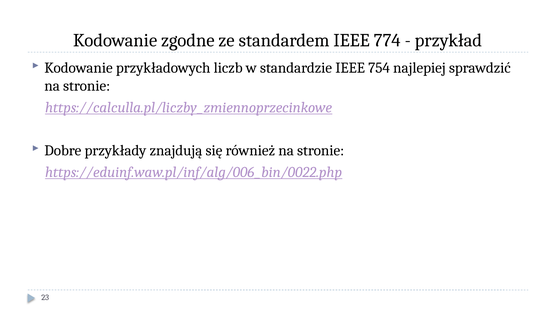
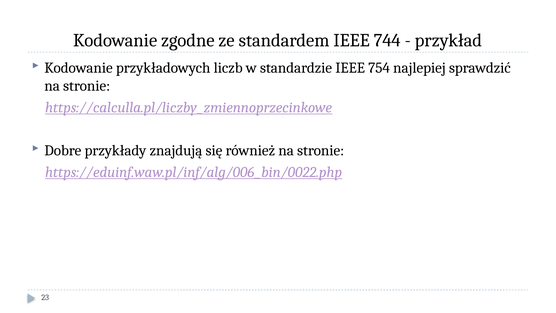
774: 774 -> 744 (387, 40)
